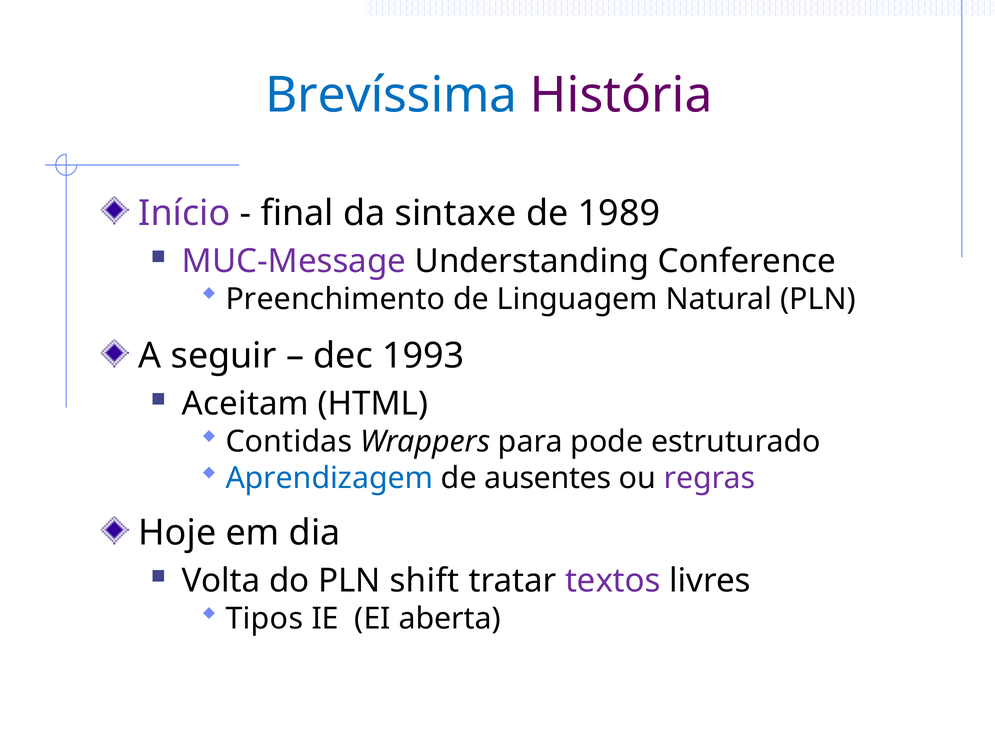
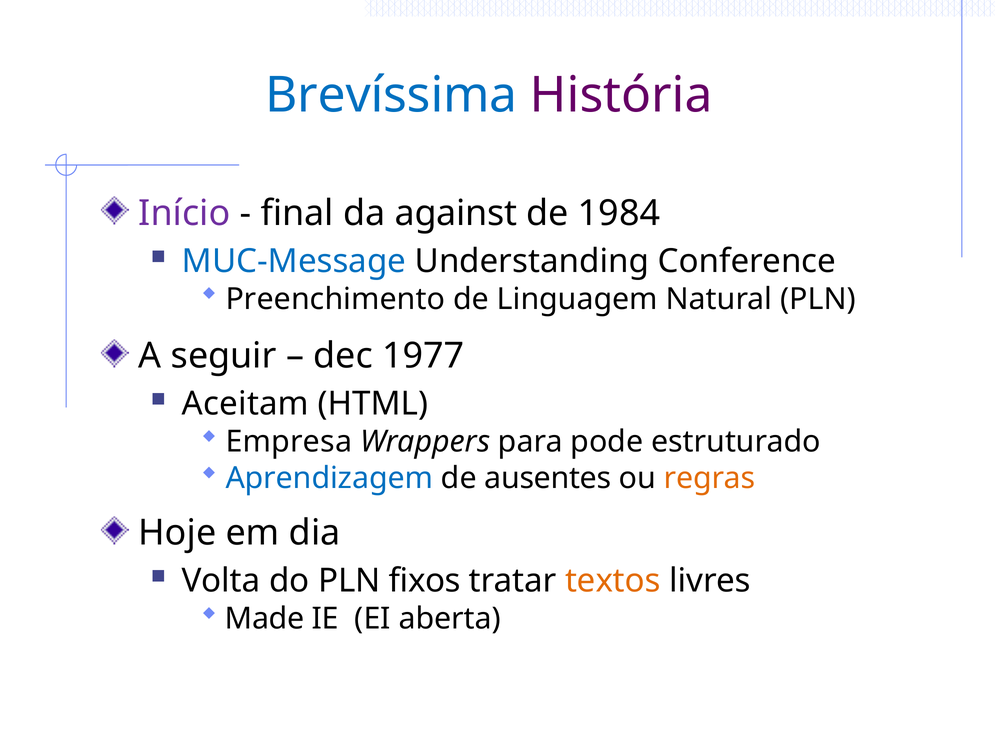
sintaxe: sintaxe -> against (456, 213)
1989: 1989 -> 1984 (619, 213)
MUC-Message colour: purple -> blue (294, 261)
1993: 1993 -> 1977 (423, 356)
Contidas: Contidas -> Empresa (289, 441)
regras colour: purple -> orange (710, 478)
shift: shift -> fixos (425, 580)
textos colour: purple -> orange (613, 580)
Tipos: Tipos -> Made (265, 618)
